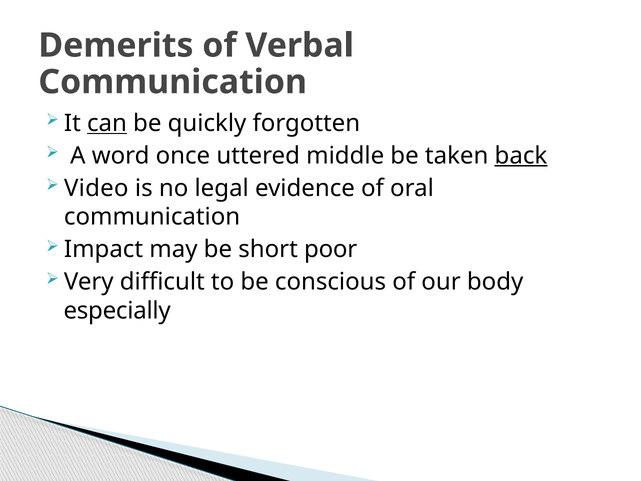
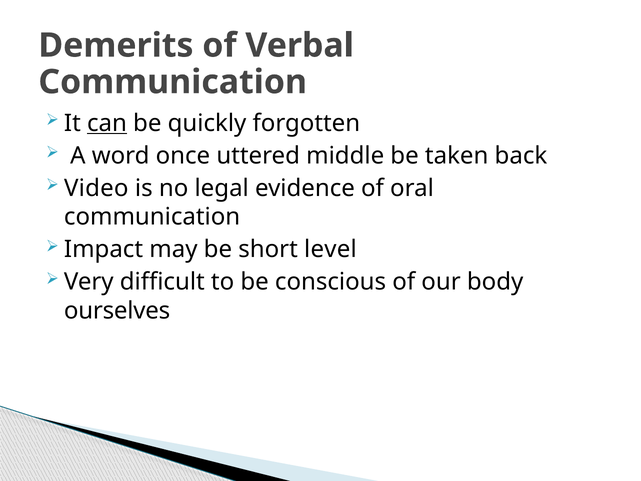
back underline: present -> none (521, 156)
poor: poor -> level (330, 249)
especially: especially -> ourselves (117, 311)
